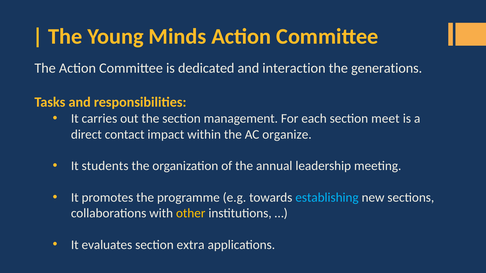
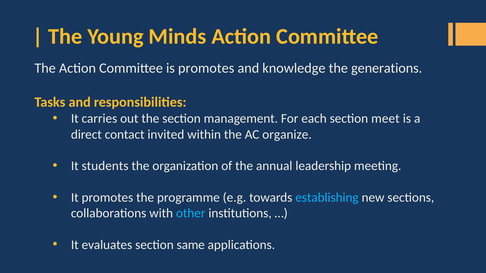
is dedicated: dedicated -> promotes (206, 68)
interaction: interaction -> knowledge (294, 68)
impact: impact -> invited (166, 135)
other colour: yellow -> light blue (191, 213)
extra: extra -> same (191, 245)
